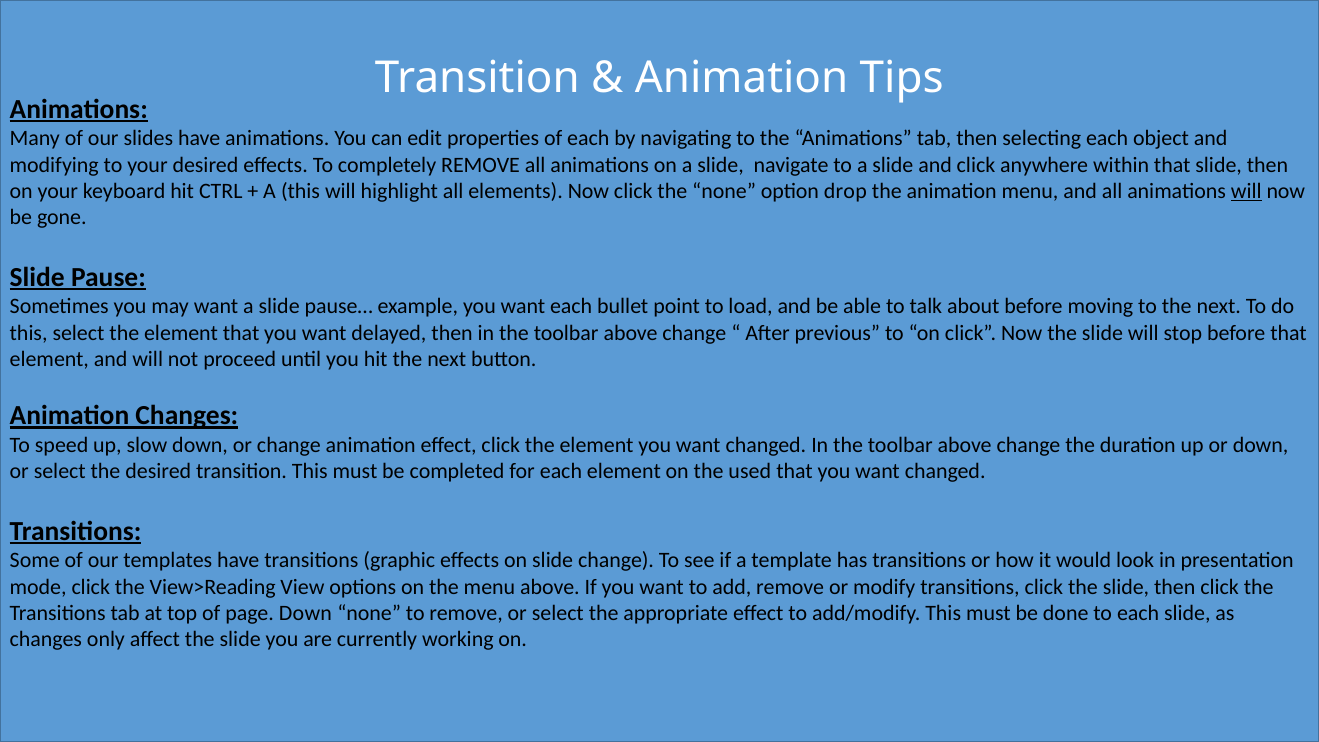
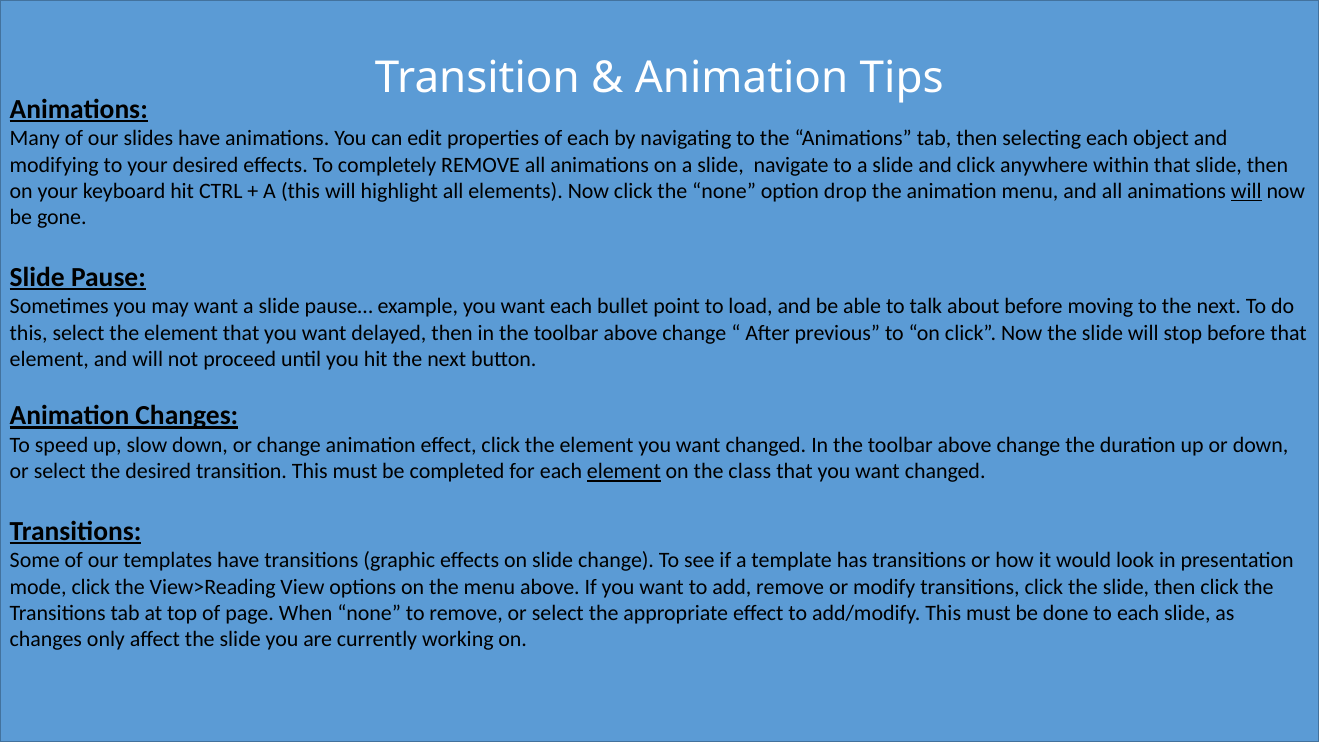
element underline: none -> present (624, 471)
used: used -> class (750, 471)
page Down: Down -> When (306, 613)
